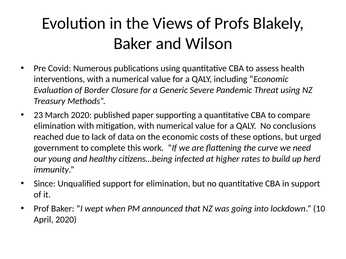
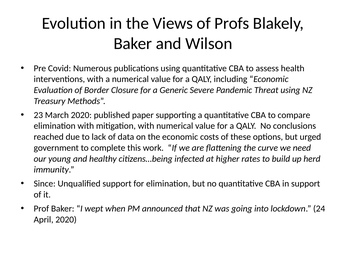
10: 10 -> 24 (319, 209)
